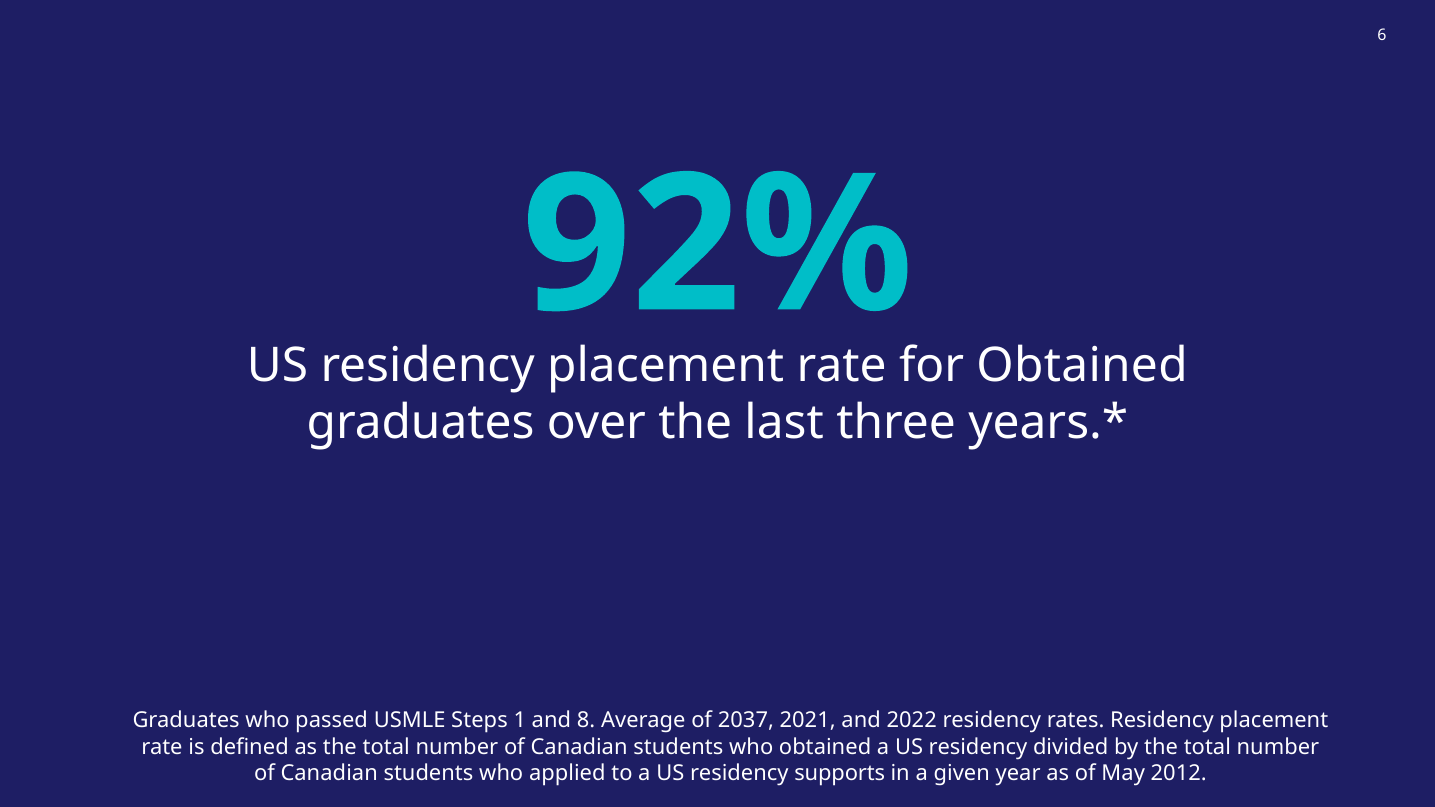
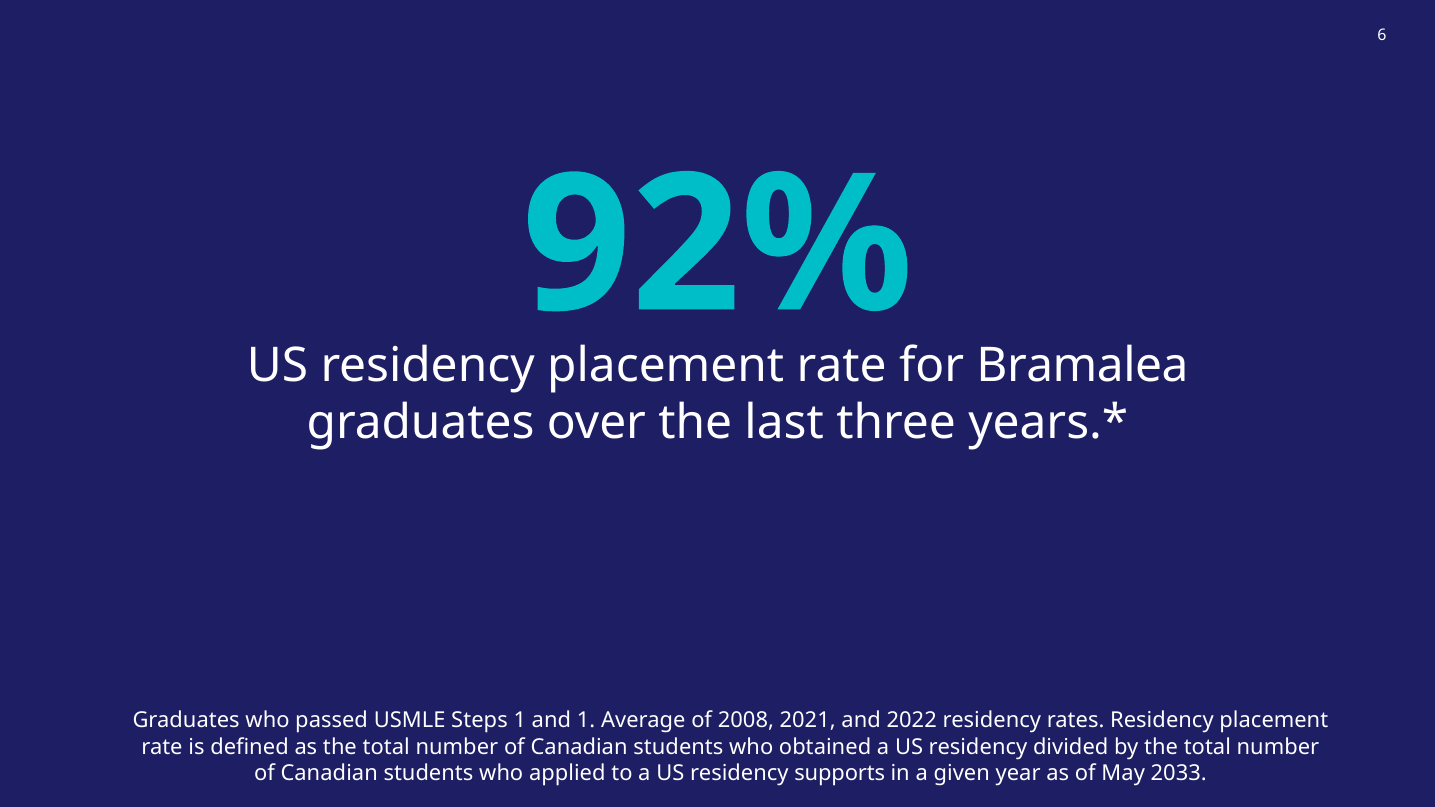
for Obtained: Obtained -> Bramalea (1082, 366)
and 8: 8 -> 1 (586, 721)
2037: 2037 -> 2008 (746, 721)
2012: 2012 -> 2033 (1179, 773)
